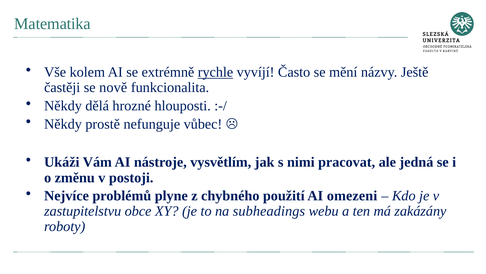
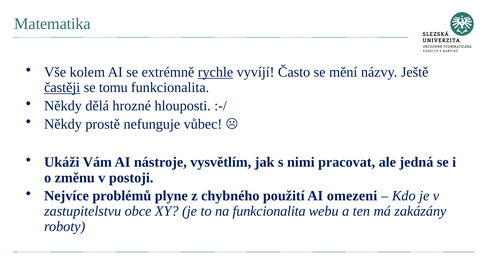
častěji underline: none -> present (62, 87)
nově: nově -> tomu (113, 87)
na subheadings: subheadings -> funkcionalita (269, 211)
